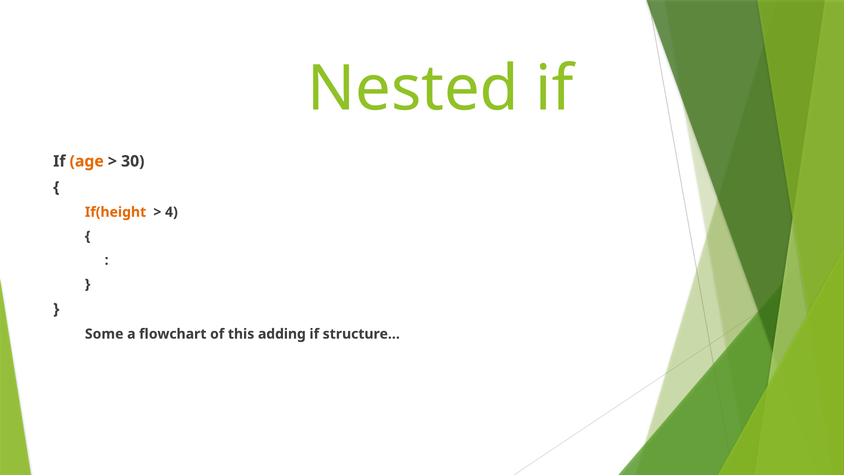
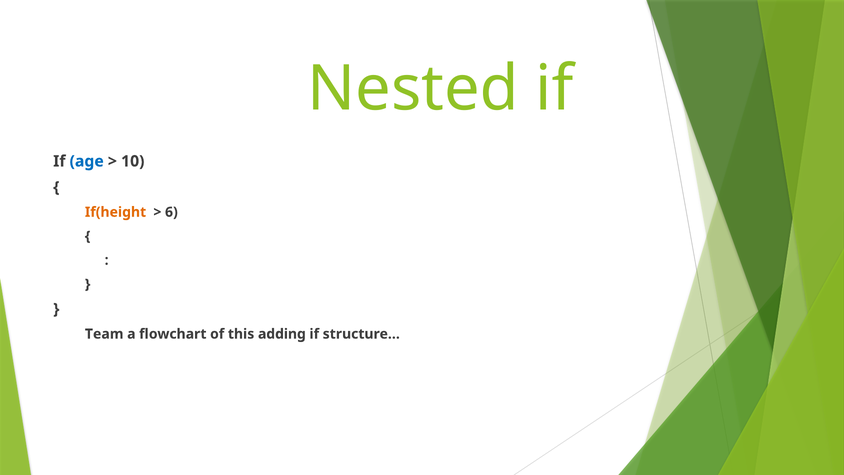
age colour: orange -> blue (87, 161)
30: 30 -> 10 (133, 161)
4: 4 -> 6 (171, 212)
Some: Some -> Team (104, 334)
